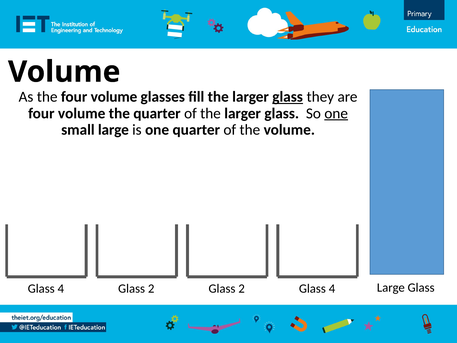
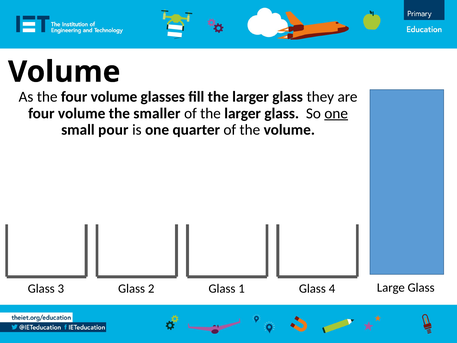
glass underline: present -> none (288, 97)
the quarter: quarter -> smaller (157, 113)
small large: large -> pour (113, 130)
4: 4 -> 3 (61, 289)
2 Glass 2: 2 -> 1 (242, 289)
